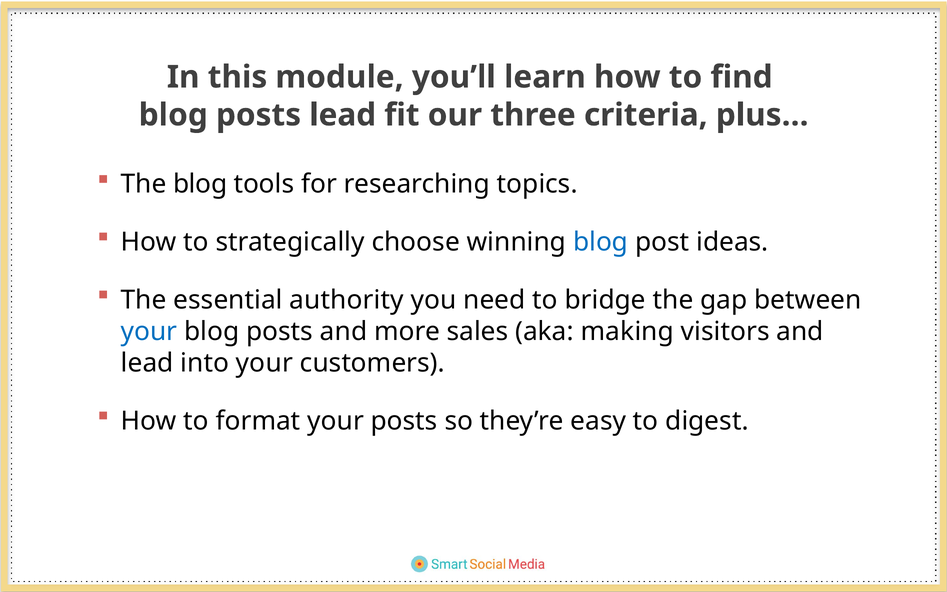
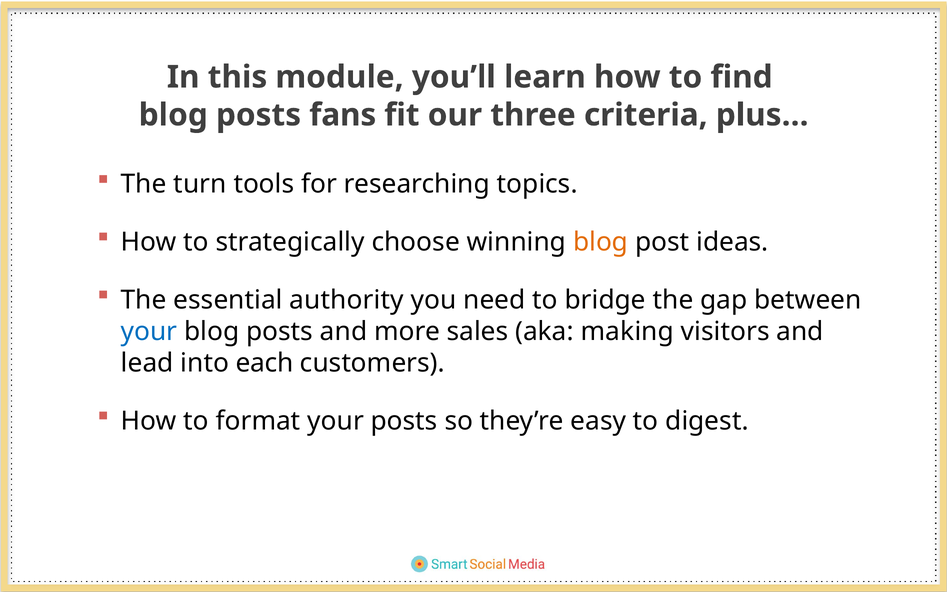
posts lead: lead -> fans (343, 115)
The blog: blog -> turn (200, 184)
blog colour: blue -> orange (601, 242)
into your: your -> each (265, 363)
